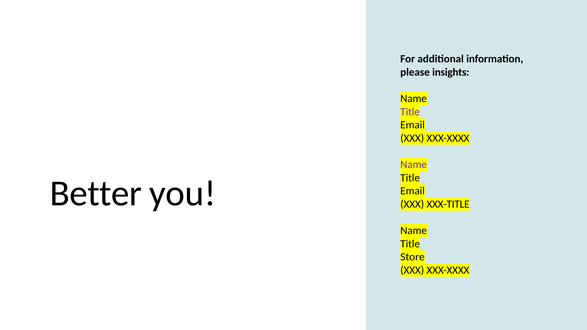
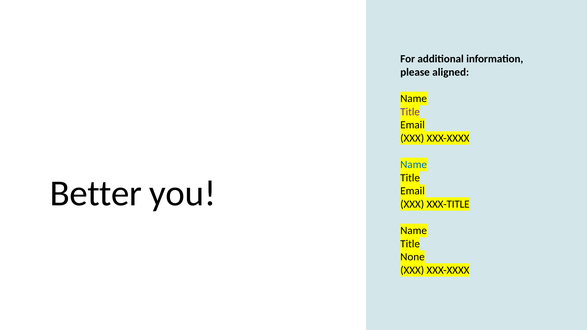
insights: insights -> aligned (451, 72)
Name colour: purple -> blue (414, 165)
Store: Store -> None (413, 257)
